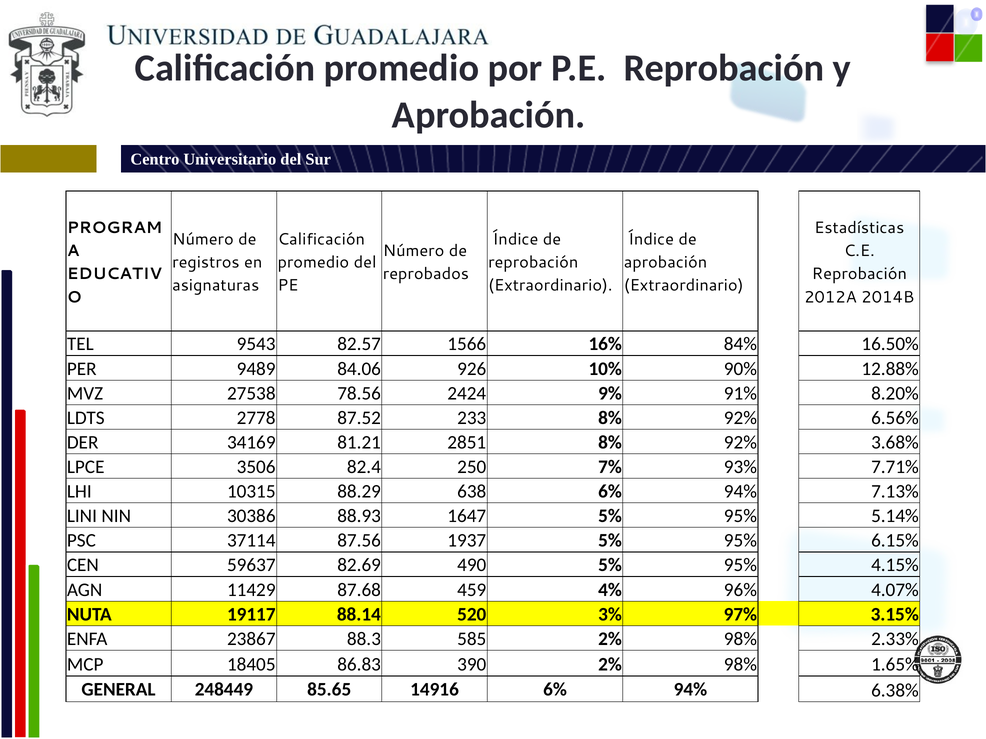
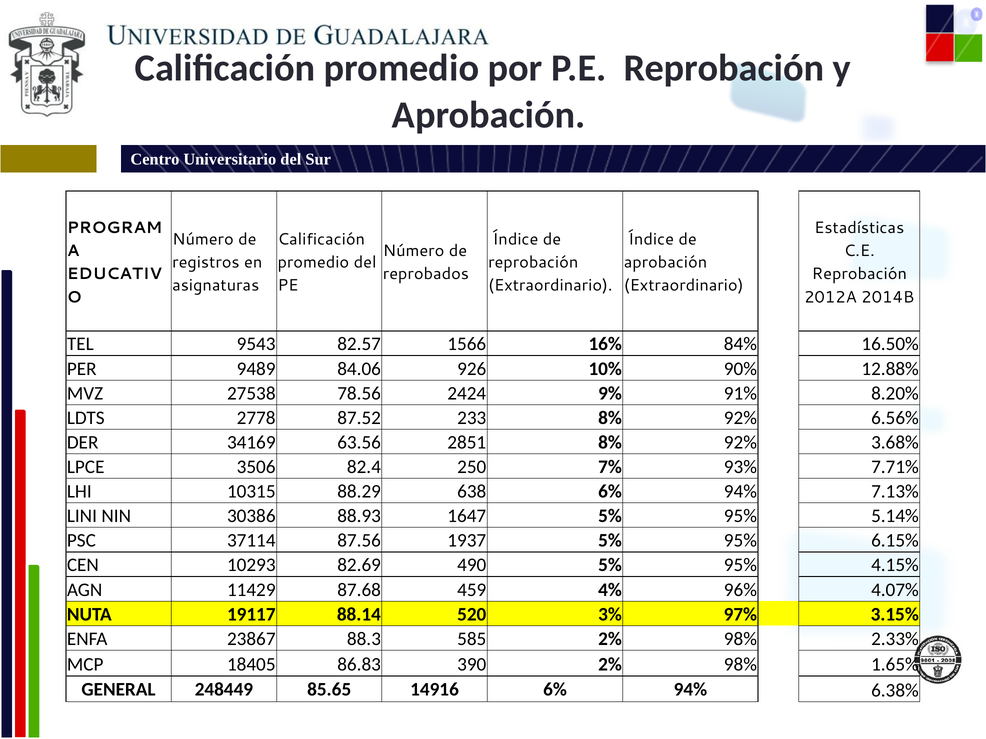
81.21: 81.21 -> 63.56 (359, 443)
59637: 59637 -> 10293 (251, 566)
